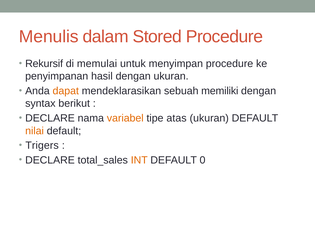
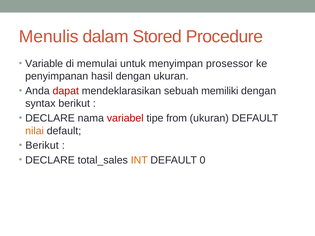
Rekursif: Rekursif -> Variable (44, 64)
menyimpan procedure: procedure -> prosessor (229, 64)
dapat colour: orange -> red (66, 91)
variabel colour: orange -> red (125, 118)
atas: atas -> from (177, 118)
Trigers: Trigers -> Berikut (42, 146)
